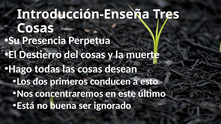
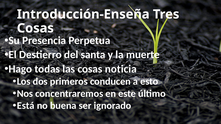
del cosas: cosas -> santa (93, 55)
desean: desean -> noticia (121, 69)
